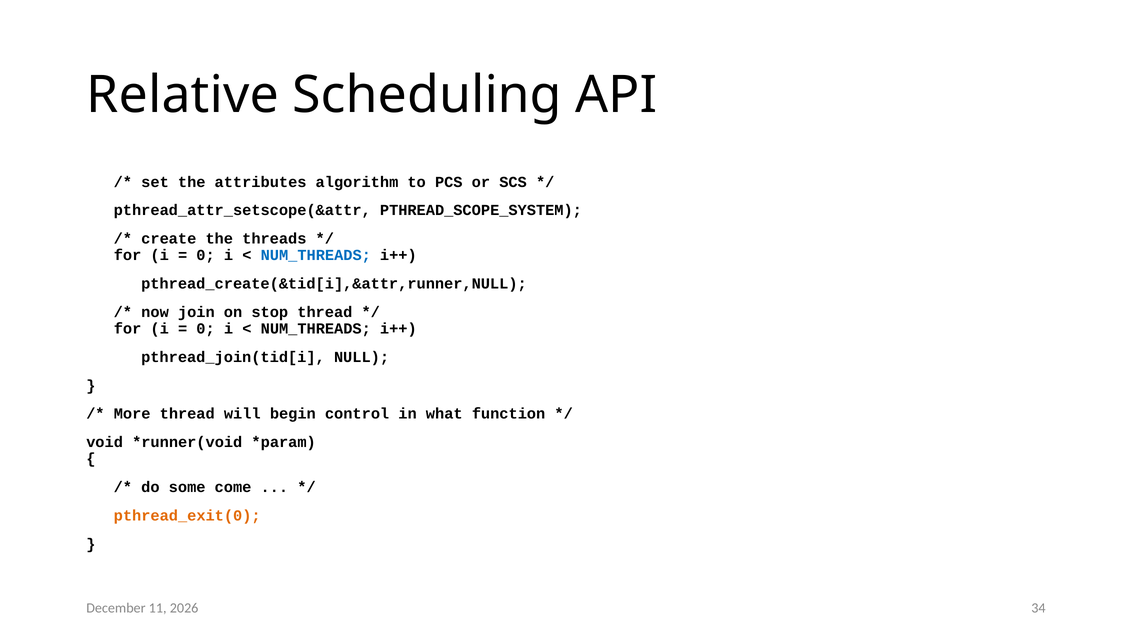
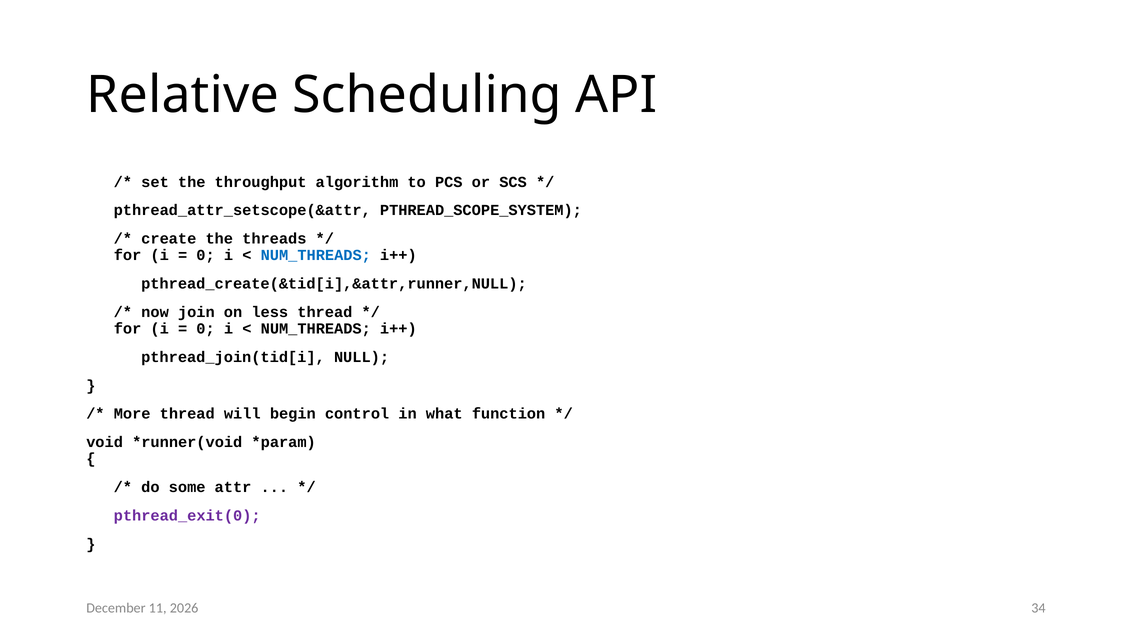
attributes: attributes -> throughput (261, 182)
stop: stop -> less (270, 312)
come: come -> attr (233, 487)
pthread_exit(0 colour: orange -> purple (187, 515)
